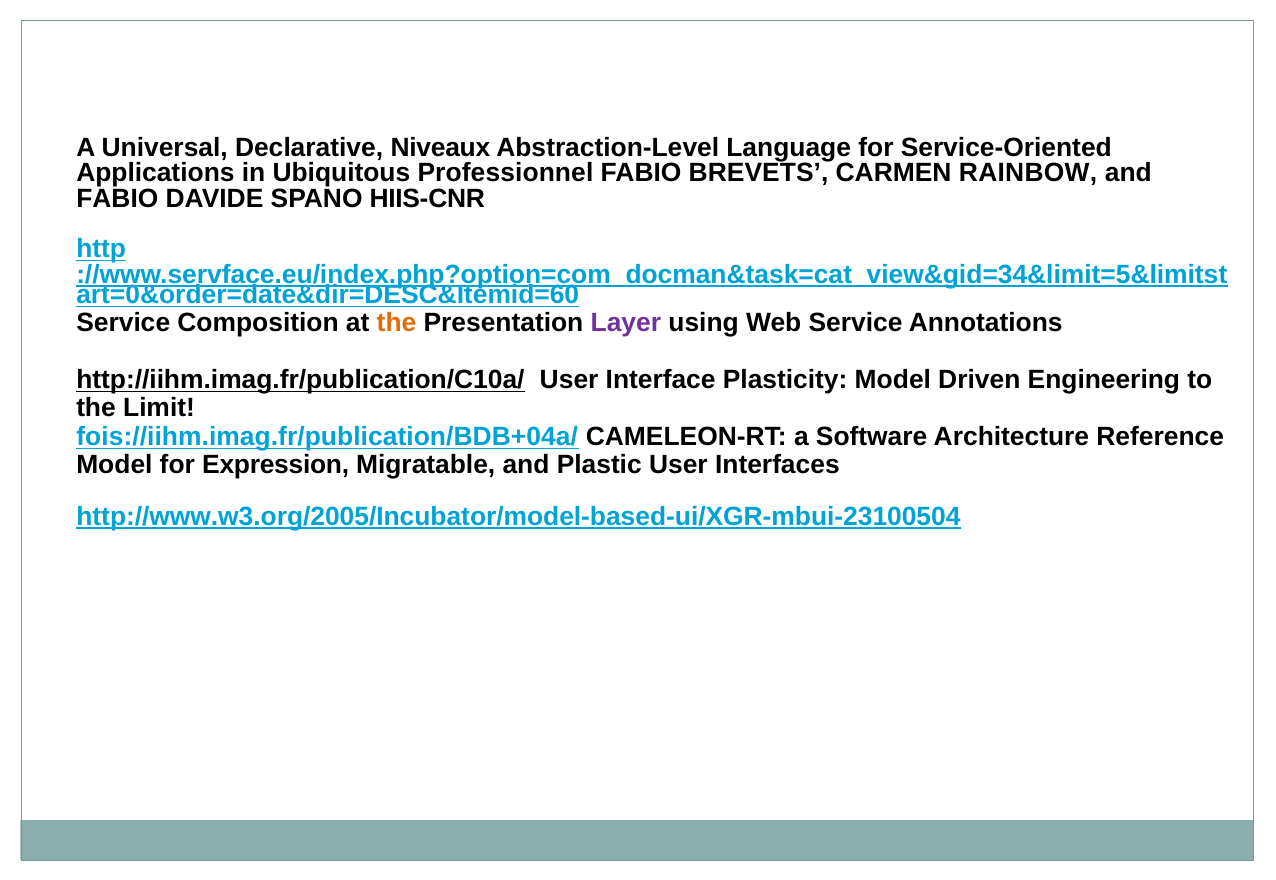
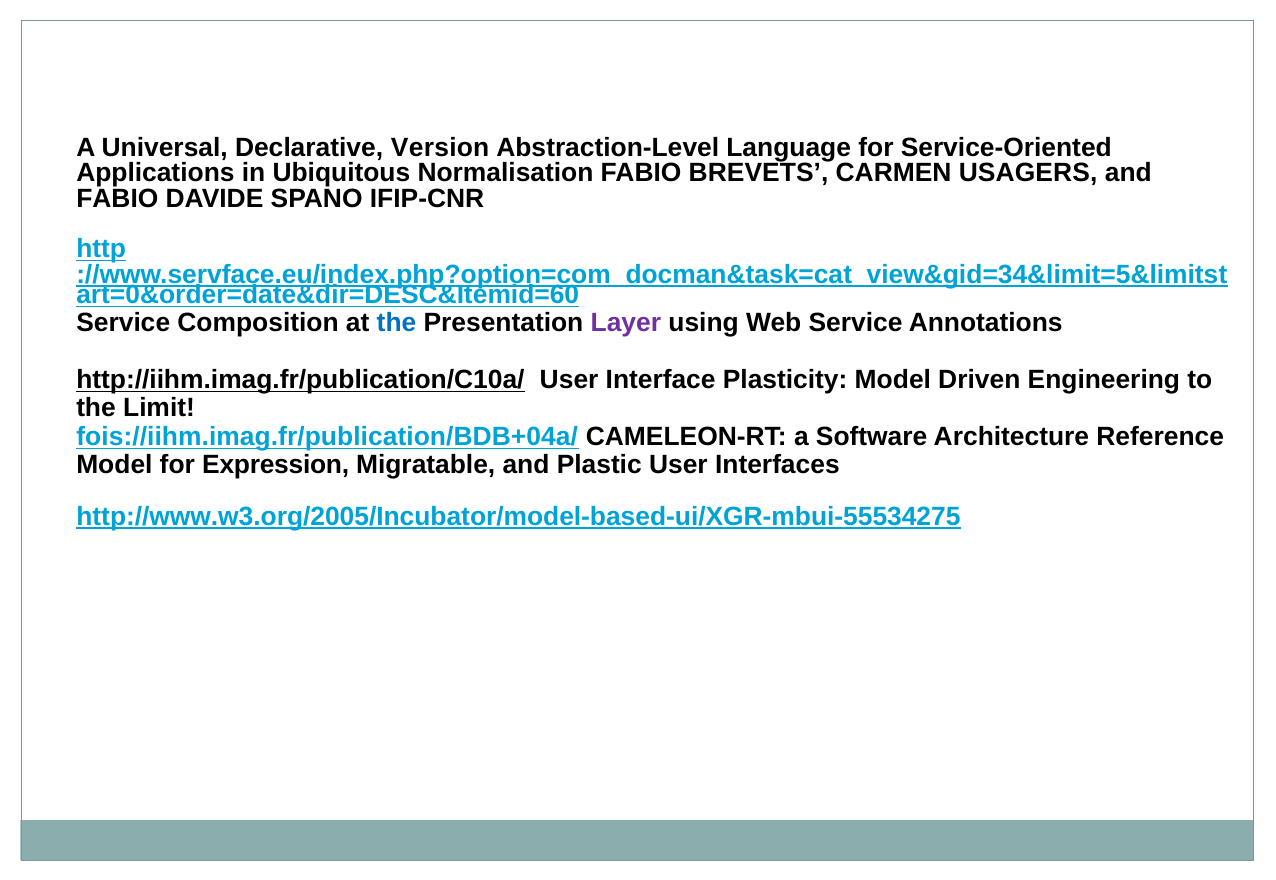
Niveaux: Niveaux -> Version (440, 148)
Professionnel: Professionnel -> Normalisation (505, 173)
RAINBOW: RAINBOW -> USAGERS (1028, 173)
HIIS-CNR: HIIS-CNR -> IFIP-CNR (427, 198)
the colour: orange -> blue (396, 323)
http://www.w3.org/2005/Incubator/model-based-ui/XGR-mbui-23100504: http://www.w3.org/2005/Incubator/model-based-ui/XGR-mbui-23100504 -> http://www.w3.org/2005/Incubator/model-based-ui/XGR-mbui-55534275 (518, 516)
